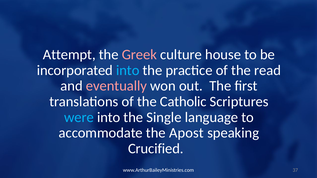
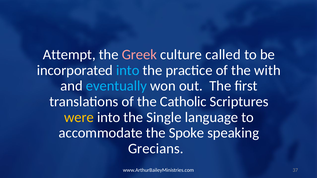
house: house -> called (223, 55)
read: read -> with (268, 70)
eventually colour: pink -> light blue (116, 86)
were colour: light blue -> yellow (79, 117)
Apost: Apost -> Spoke (187, 133)
Crucified: Crucified -> Grecians (156, 149)
